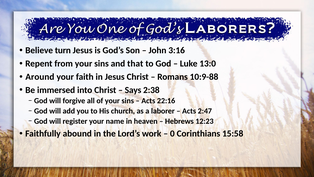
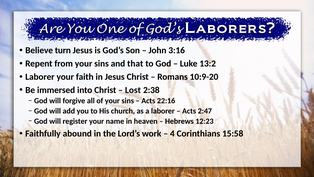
13:0: 13:0 -> 13:2 (208, 64)
Around: Around -> Laborer (40, 77)
10:9-88: 10:9-88 -> 10:9-20 (204, 77)
Says: Says -> Lost (133, 90)
0: 0 -> 4 (172, 133)
